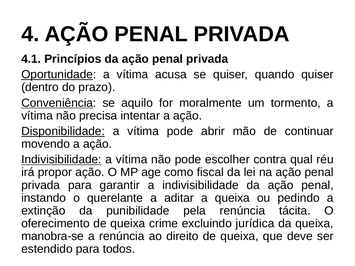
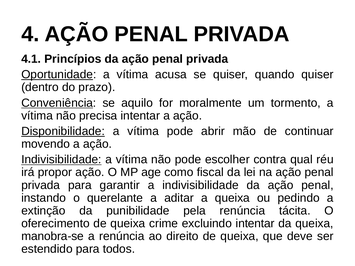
excluindo jurídica: jurídica -> intentar (255, 224)
